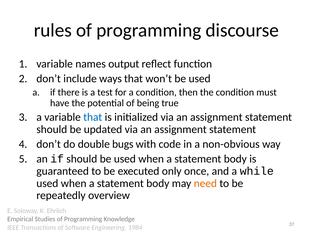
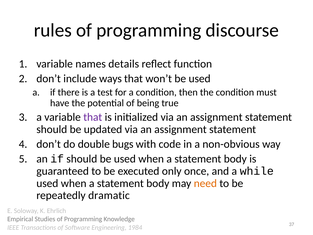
output: output -> details (124, 64)
that colour: blue -> purple (93, 117)
overview: overview -> dramatic (109, 195)
